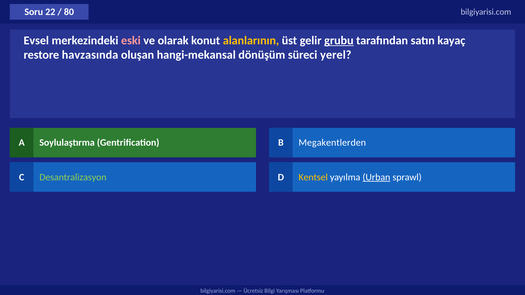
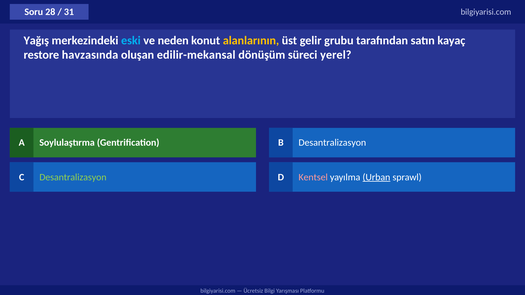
22: 22 -> 28 (50, 12)
80: 80 -> 31 (69, 12)
Evsel: Evsel -> Yağış (36, 40)
eski colour: pink -> light blue (131, 40)
olarak: olarak -> neden (173, 40)
grubu underline: present -> none (339, 40)
hangi-mekansal: hangi-mekansal -> edilir-mekansal (196, 55)
B Megakentlerden: Megakentlerden -> Desantralizasyon (332, 143)
Kentsel colour: yellow -> pink (313, 177)
